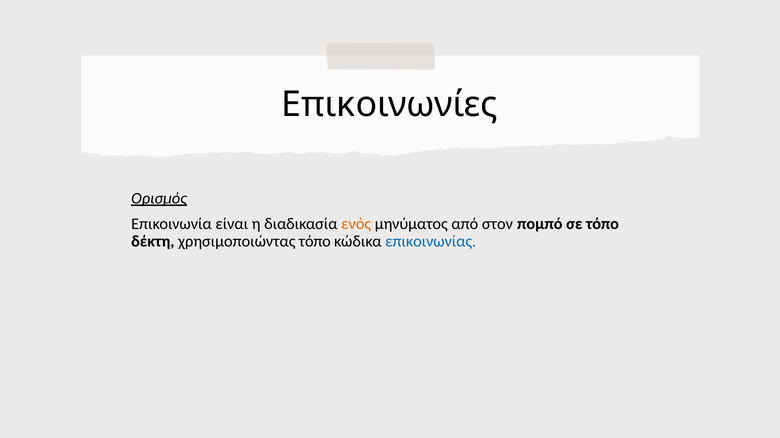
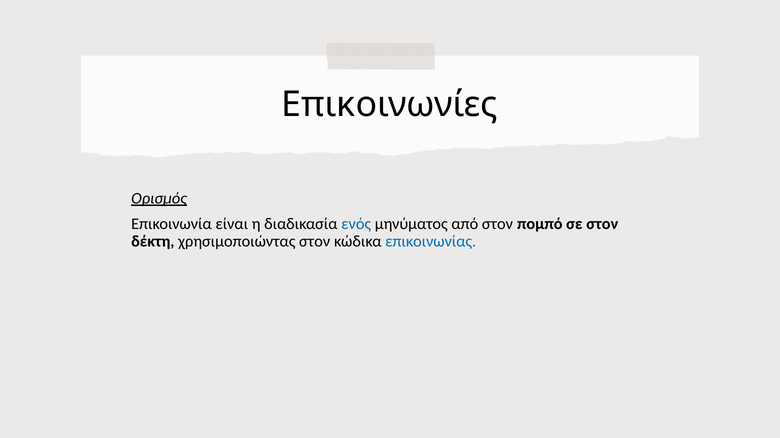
ενός colour: orange -> blue (356, 224)
σε τόπο: τόπο -> στον (602, 224)
χρησιμοποιώντας τόπο: τόπο -> στον (315, 242)
